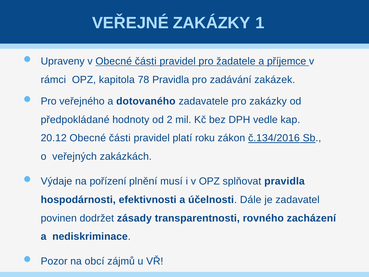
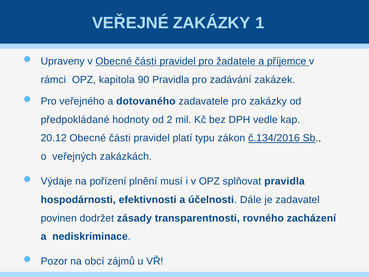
78: 78 -> 90 (143, 80)
roku: roku -> typu (205, 138)
